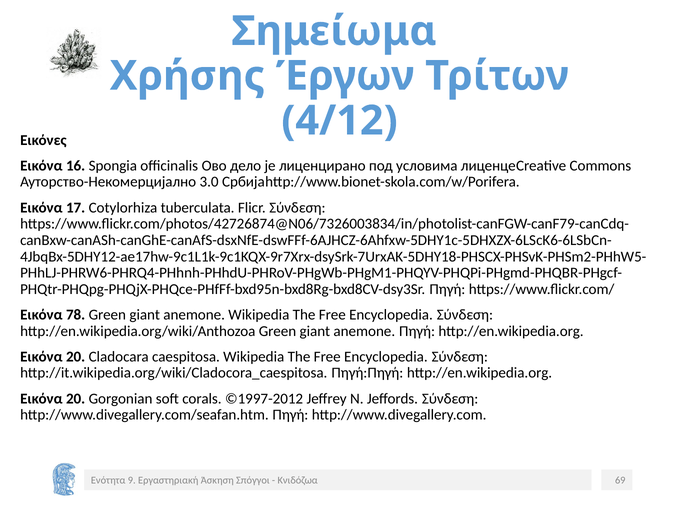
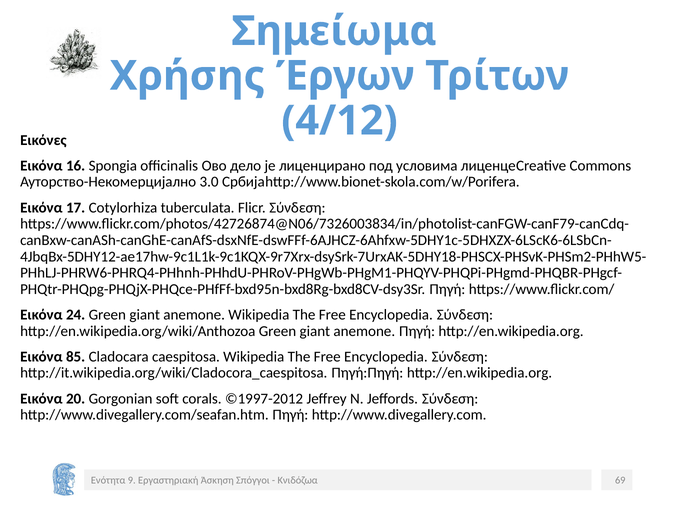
78: 78 -> 24 (76, 315)
20: 20 -> 85 (76, 357)
